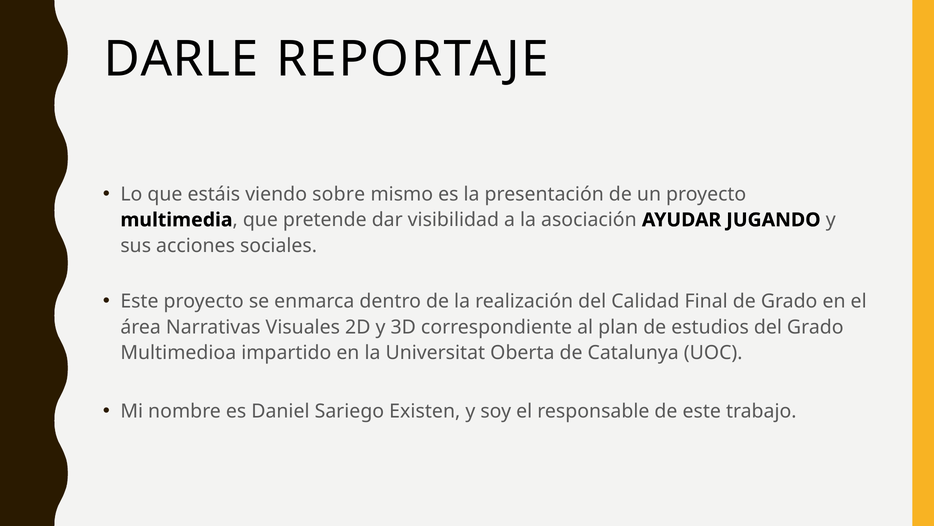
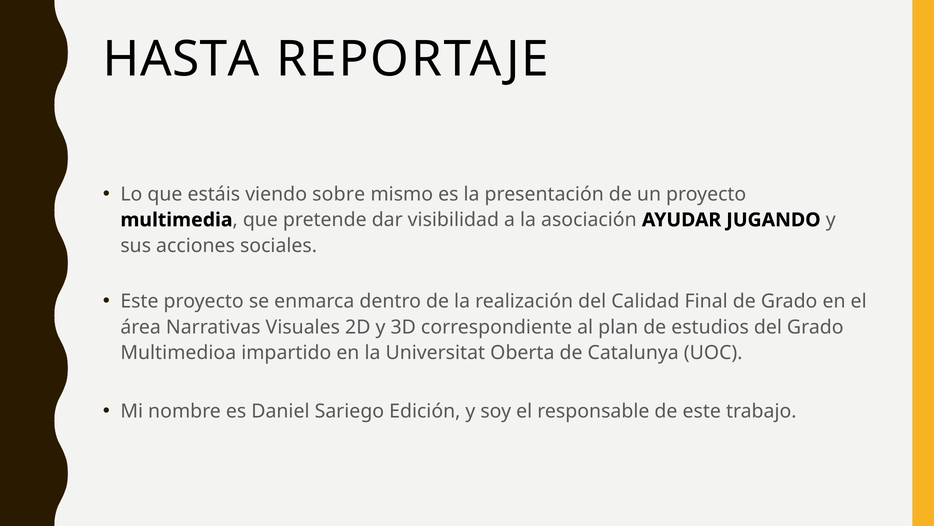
DARLE: DARLE -> HASTA (181, 59)
Existen: Existen -> Edición (425, 411)
